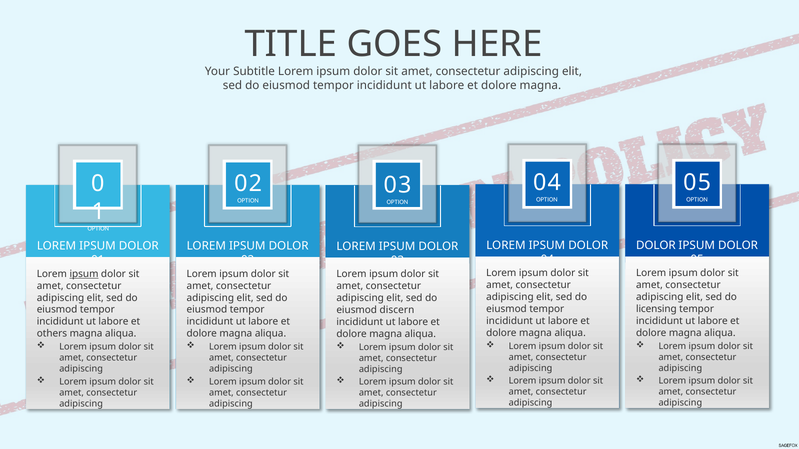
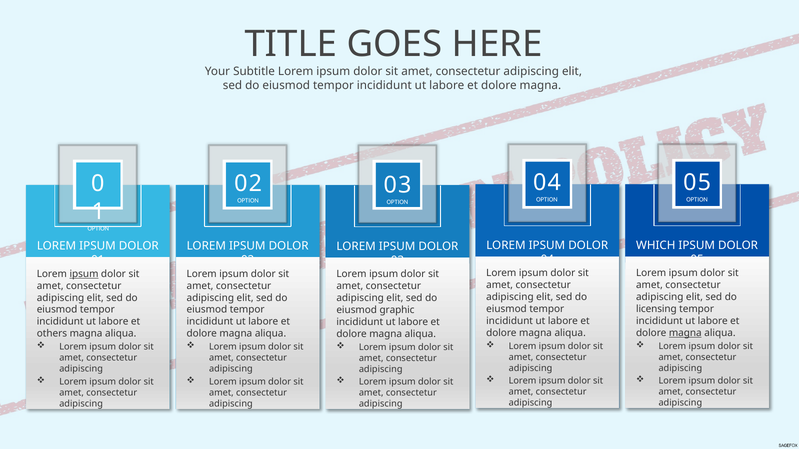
DOLOR: DOLOR -> WHICH (656, 246)
discern: discern -> graphic (397, 310)
magna underline: none -> present (685, 333)
